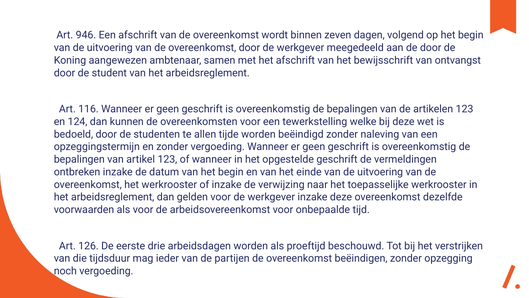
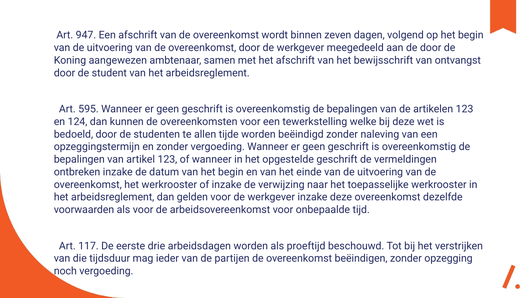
946: 946 -> 947 (86, 35)
116: 116 -> 595 (88, 109)
126: 126 -> 117 (88, 246)
